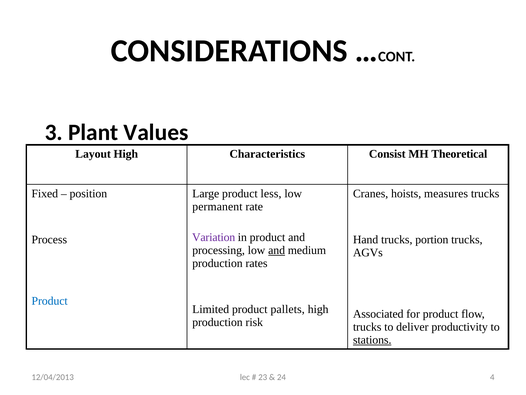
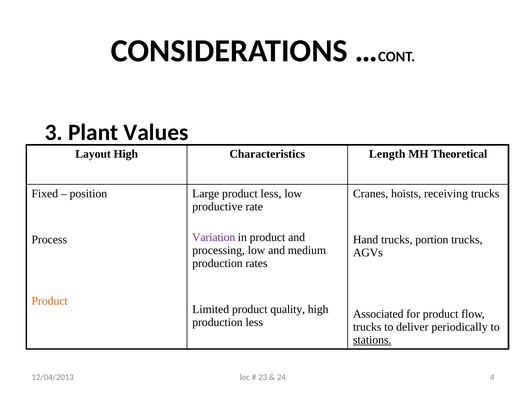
Consist: Consist -> Length (387, 154)
measures: measures -> receiving (446, 193)
permanent: permanent -> productive (217, 206)
and underline: present -> none (277, 250)
Product colour: blue -> orange (50, 301)
pallets: pallets -> quality (288, 309)
production risk: risk -> less (254, 322)
productivity: productivity -> periodically (460, 327)
